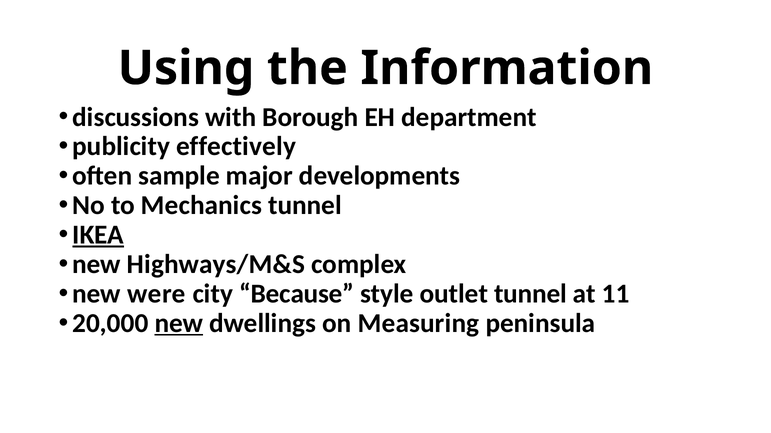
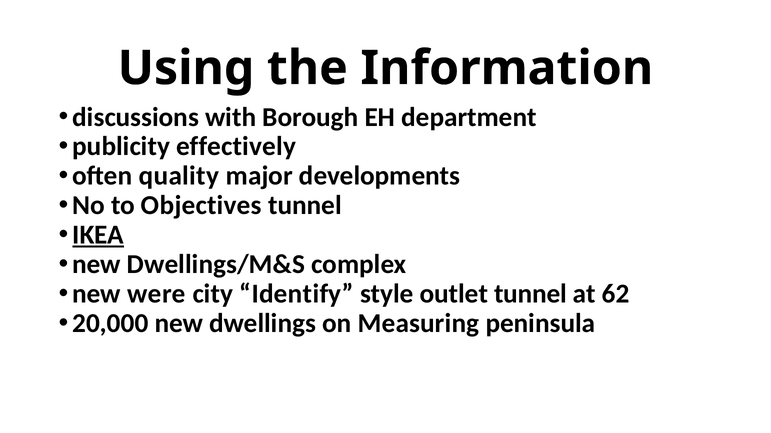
sample: sample -> quality (179, 176)
Mechanics: Mechanics -> Objectives (201, 206)
Highways/M&S: Highways/M&S -> Dwellings/M&S (216, 265)
Because: Because -> Identify (296, 294)
11: 11 -> 62 (616, 294)
new underline: present -> none (179, 324)
